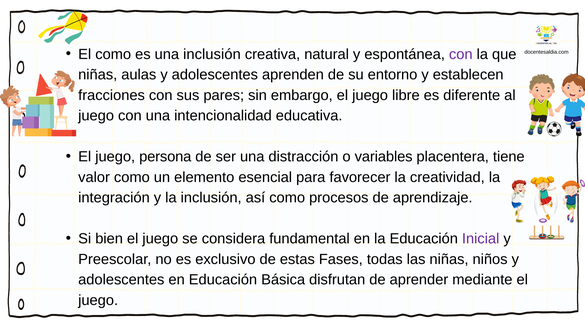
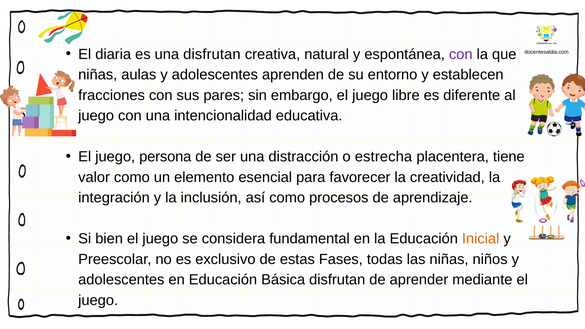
El como: como -> diaria (113, 54)
una inclusión: inclusión -> disfrutan (212, 54)
variables: variables -> estrecha (383, 157)
Inicial colour: purple -> orange (481, 239)
